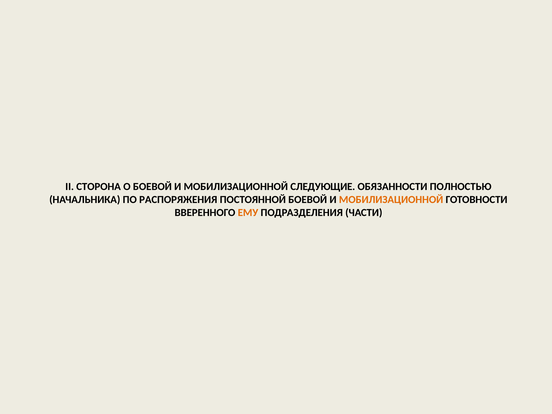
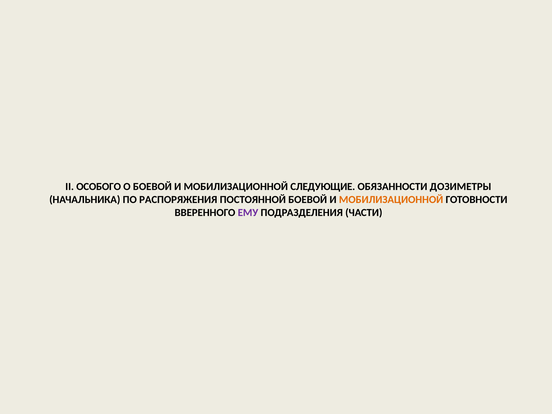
СТОРОНА: СТОРОНА -> ОСОБОГО (99, 187)
ПОЛНОСТЬЮ: ПОЛНОСТЬЮ -> ДОЗИМЕТРЫ (461, 187)
ЕМУ colour: orange -> purple (248, 212)
